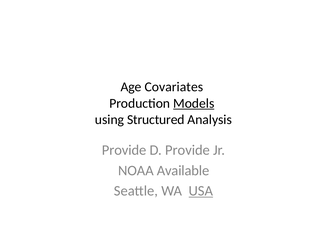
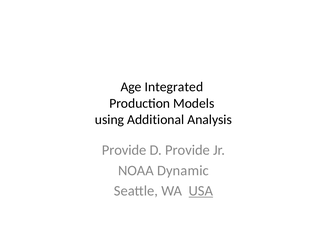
Covariates: Covariates -> Integrated (174, 87)
Models underline: present -> none (194, 103)
Structured: Structured -> Additional (156, 120)
Available: Available -> Dynamic (183, 171)
